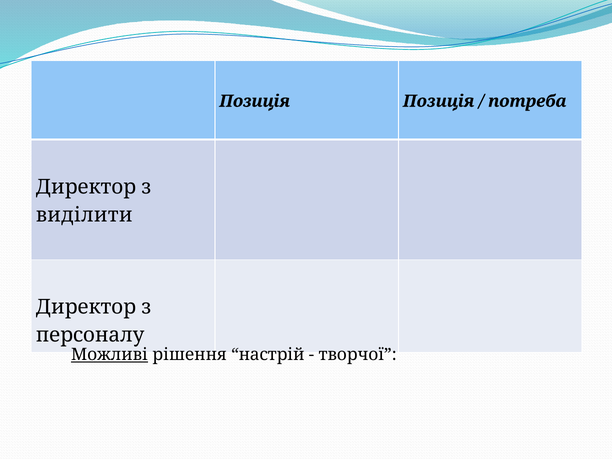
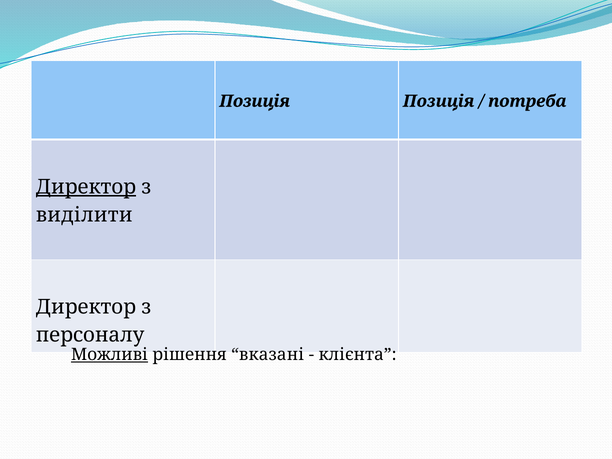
Директор underline: none -> present (86, 187)
настрій: настрій -> вказані (268, 355)
творчої: творчої -> клієнта (358, 355)
